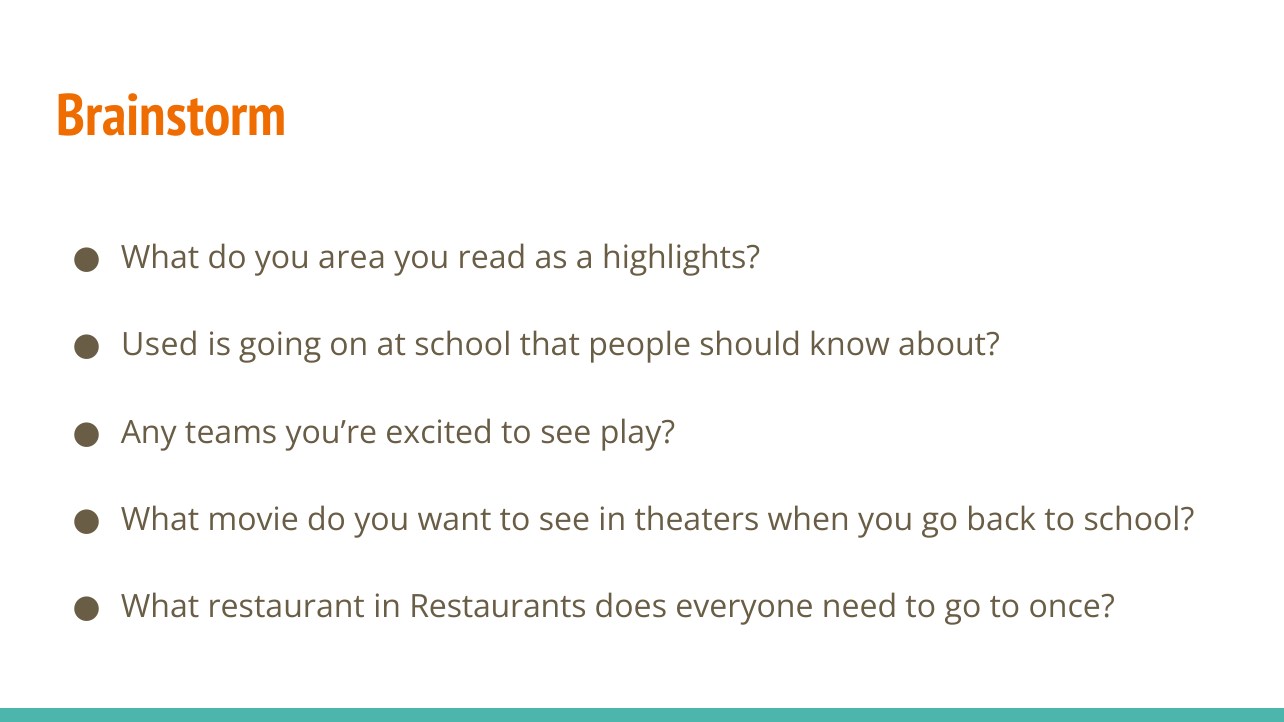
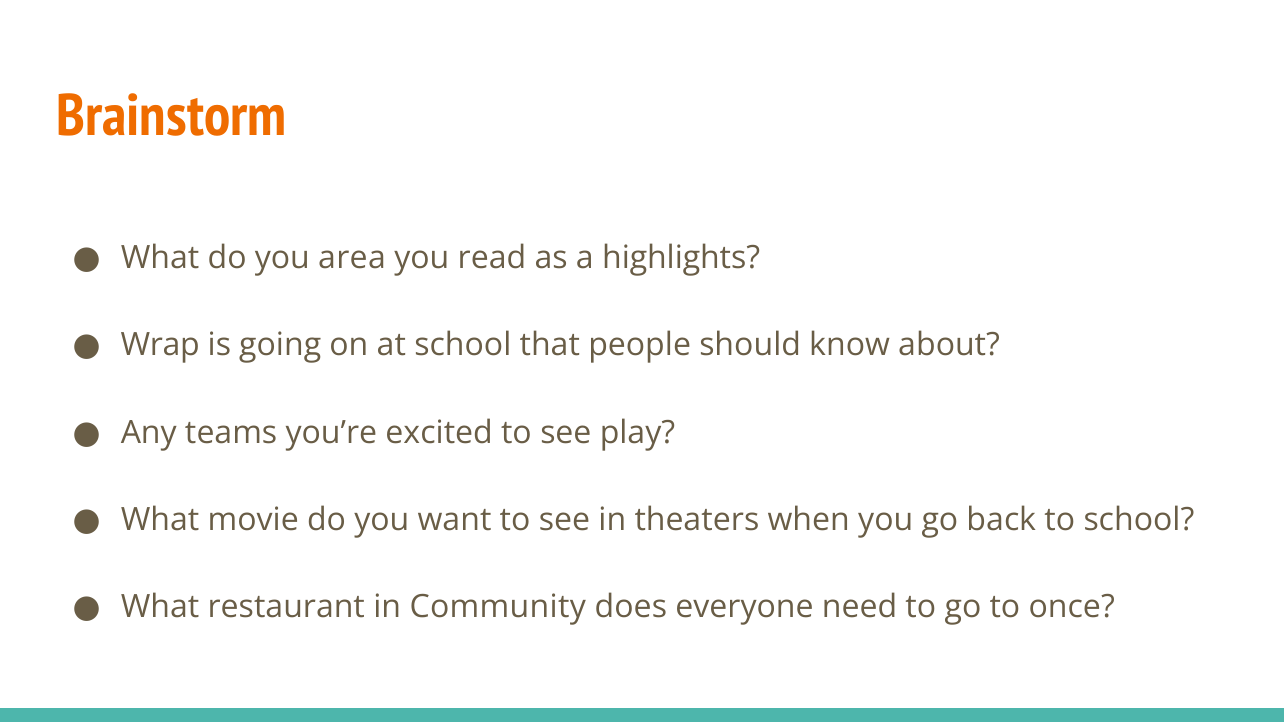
Used: Used -> Wrap (160, 345)
Restaurants: Restaurants -> Community (498, 607)
